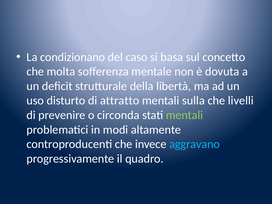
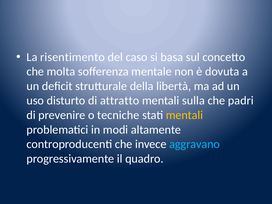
condizionano: condizionano -> risentimento (72, 57)
livelli: livelli -> padri (241, 101)
circonda: circonda -> tecniche (118, 115)
mentali colour: light green -> yellow (184, 115)
